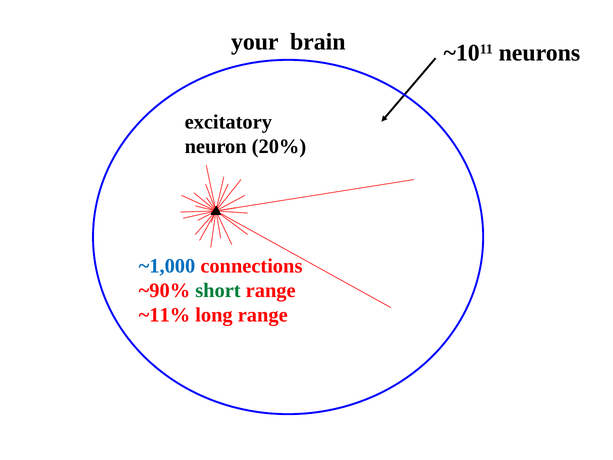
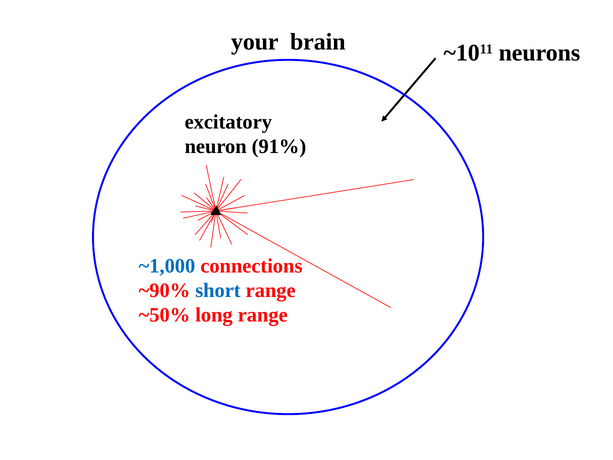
20%: 20% -> 91% (279, 147)
short colour: green -> blue (218, 290)
~11%: ~11% -> ~50% (164, 315)
